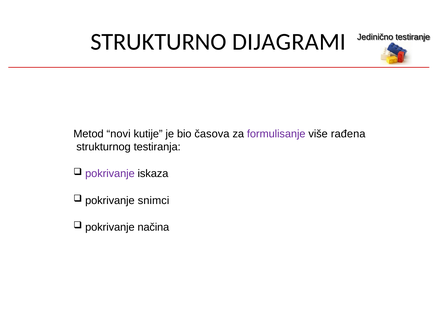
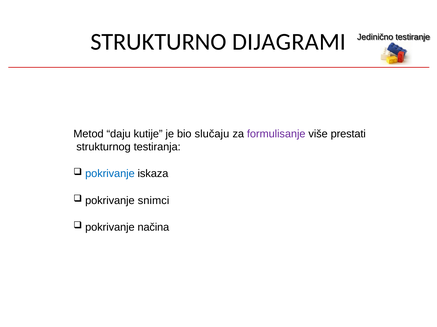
novi: novi -> daju (119, 134)
časova: časova -> slučaju (212, 134)
rađena: rađena -> prestati (348, 134)
pokrivanje colour: purple -> blue (110, 174)
